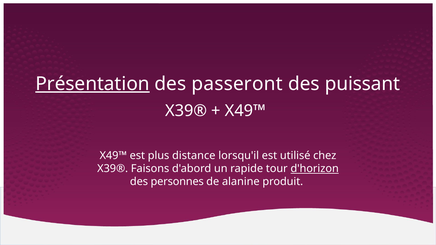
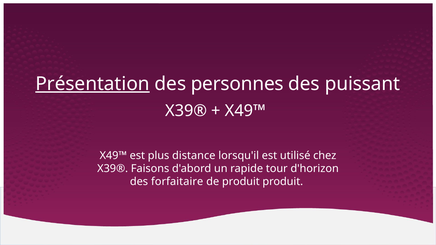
passeront: passeront -> personnes (237, 84)
d'horizon underline: present -> none (315, 169)
personnes: personnes -> forfaitaire (177, 182)
de alanine: alanine -> produit (241, 182)
